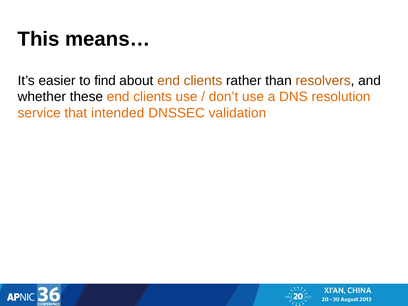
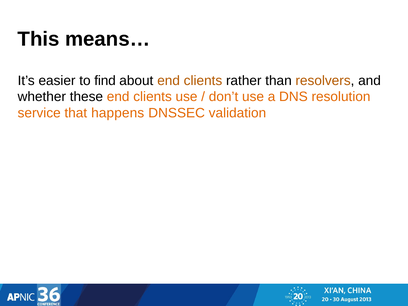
intended: intended -> happens (118, 113)
